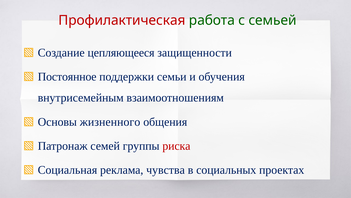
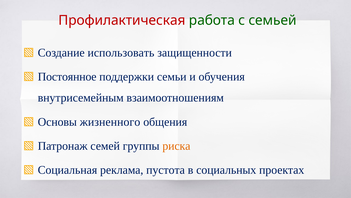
цепляющееся: цепляющееся -> использовать (121, 53)
риска colour: red -> orange (176, 146)
чувства: чувства -> пустота (166, 170)
